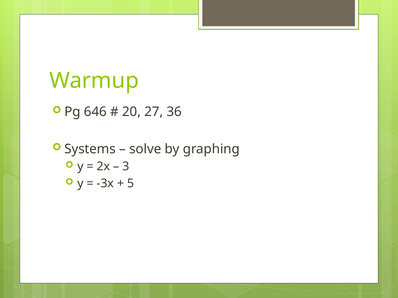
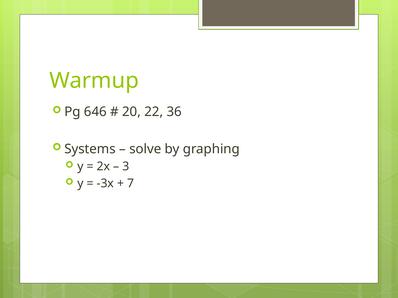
27: 27 -> 22 (154, 112)
5: 5 -> 7 (131, 184)
